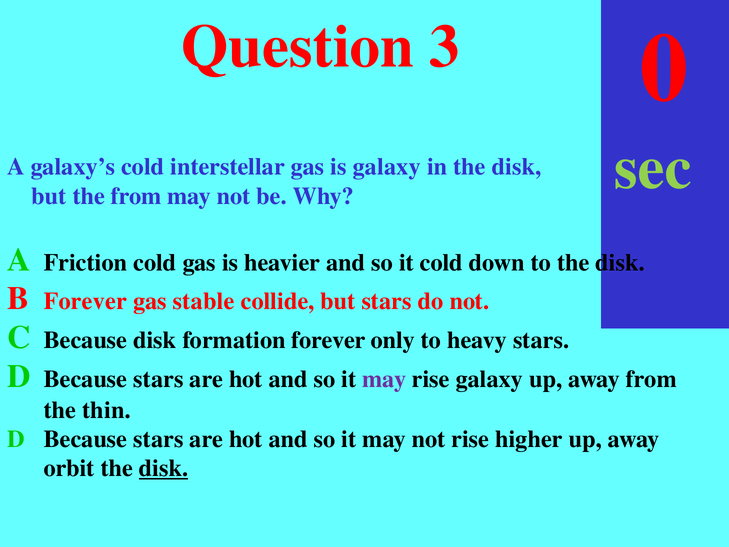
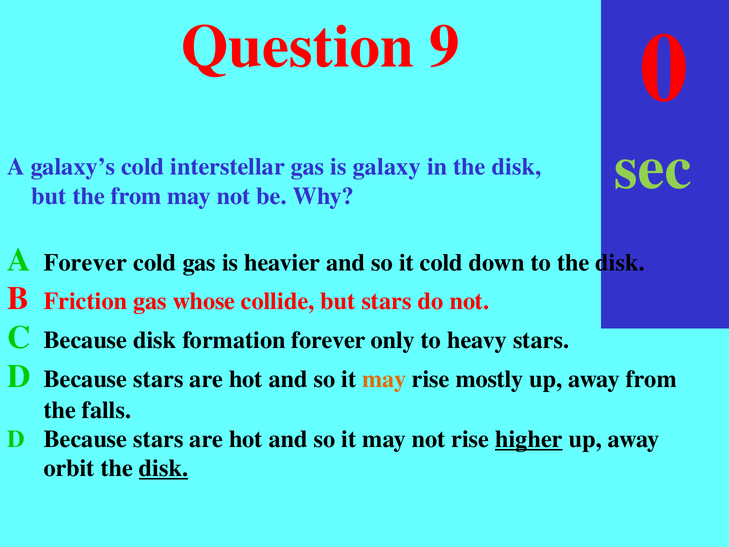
Question 3: 3 -> 9 (444, 47)
A Friction: Friction -> Forever (85, 262)
B Forever: Forever -> Friction (85, 301)
stable: stable -> whose (204, 301)
may colour: purple -> orange (384, 379)
rise galaxy: galaxy -> mostly (490, 379)
thin: thin -> falls (107, 410)
higher underline: none -> present (529, 439)
